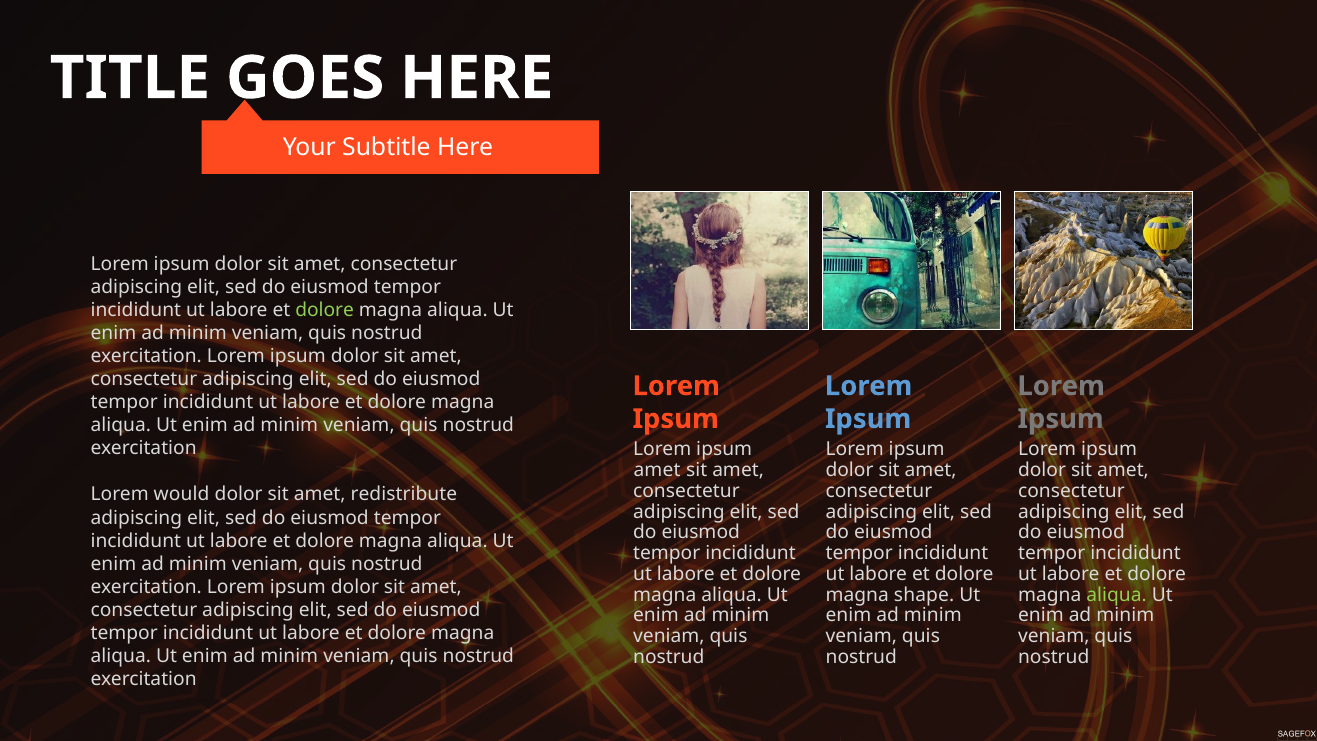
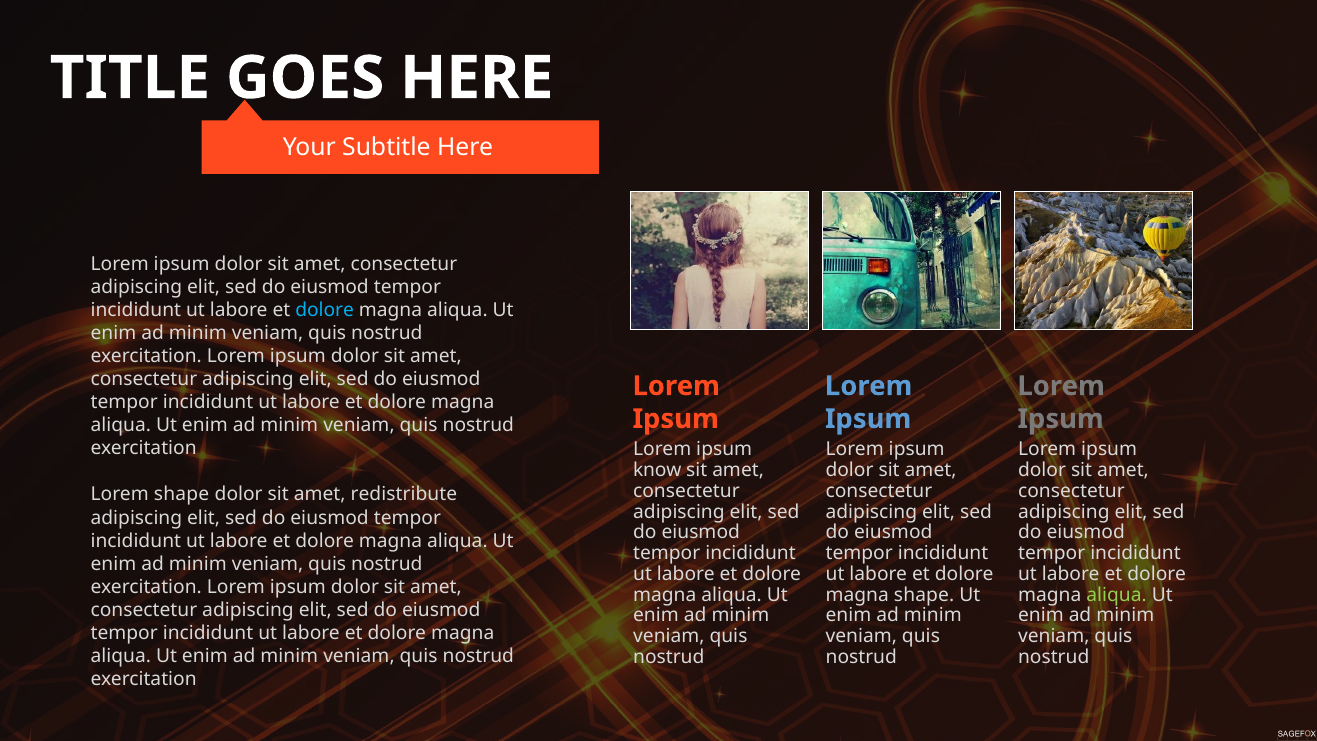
dolore colour: light green -> light blue (325, 310)
amet: amet -> know (657, 470)
Lorem would: would -> shape (182, 494)
